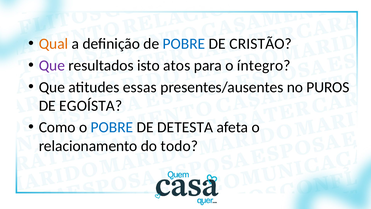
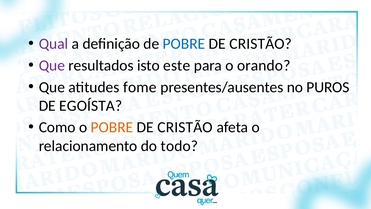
Qual colour: orange -> purple (53, 44)
atos: atos -> este (177, 65)
íntegro: íntegro -> orando (264, 65)
essas: essas -> fome (140, 87)
POBRE colour: blue -> orange (112, 127)
DETESTA: DETESTA -> CRISTÃO (185, 127)
